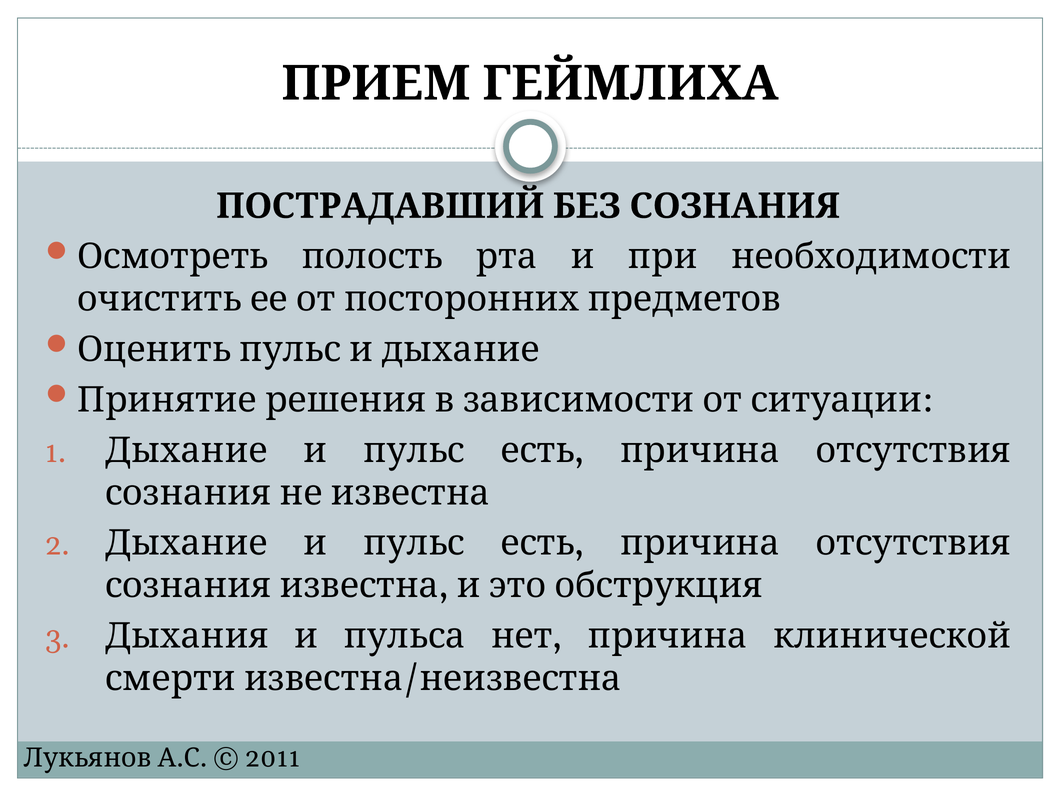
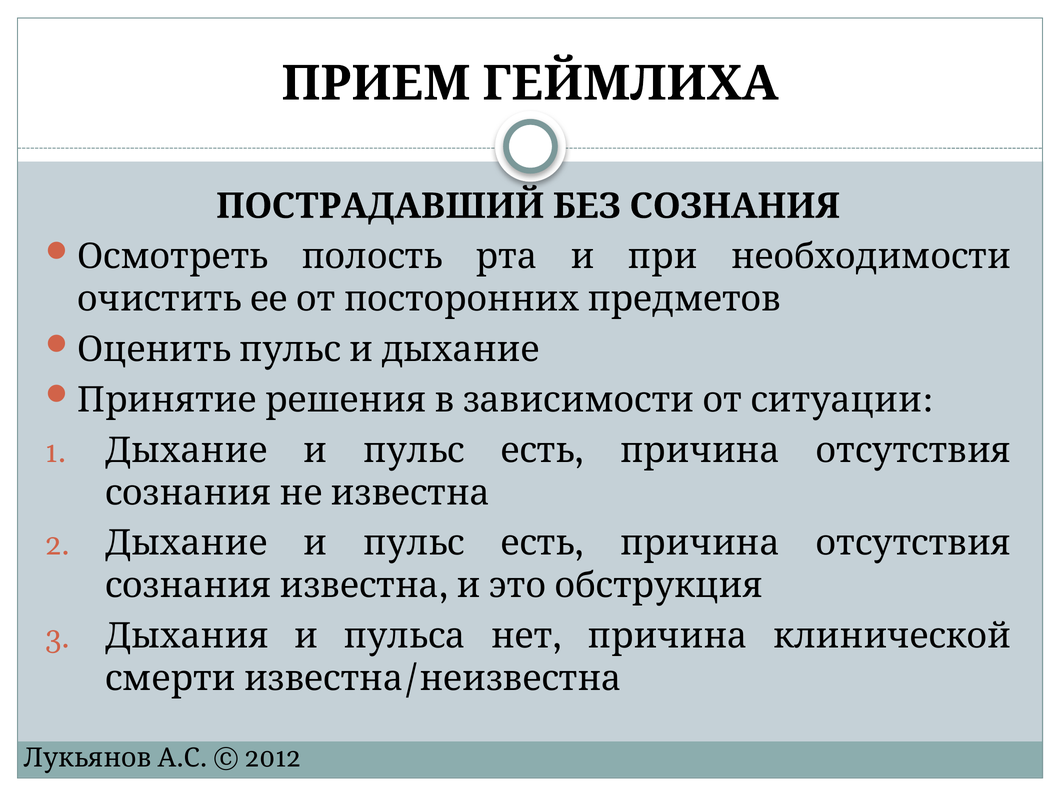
2011: 2011 -> 2012 (273, 758)
